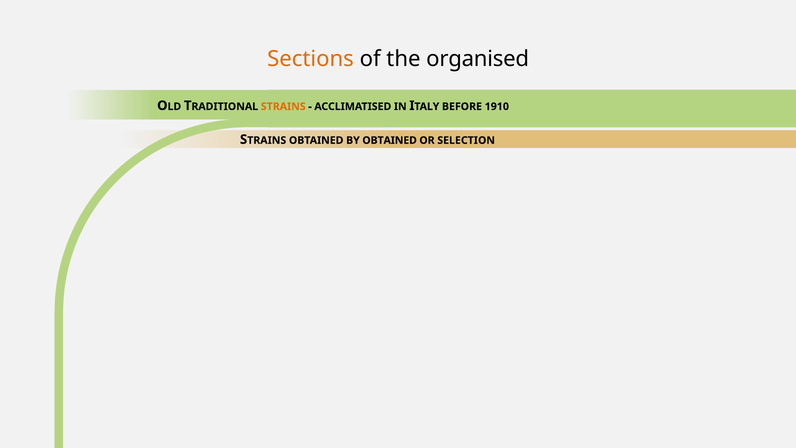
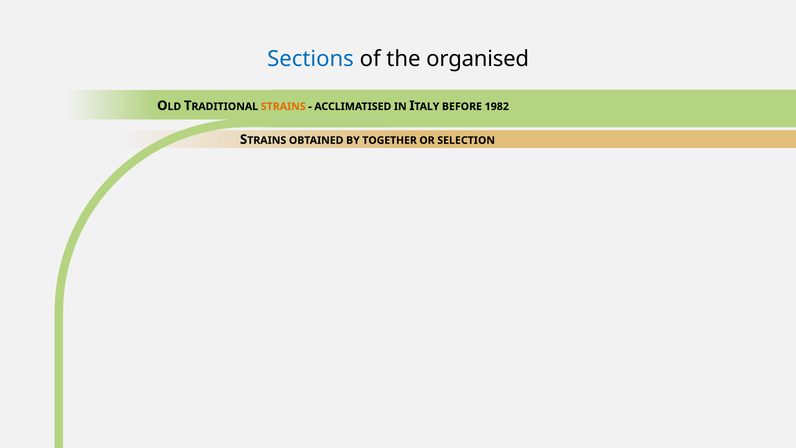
Sections colour: orange -> blue (310, 59)
1910: 1910 -> 1982 (497, 106)
BY OBTAINED: OBTAINED -> TOGETHER (390, 140)
